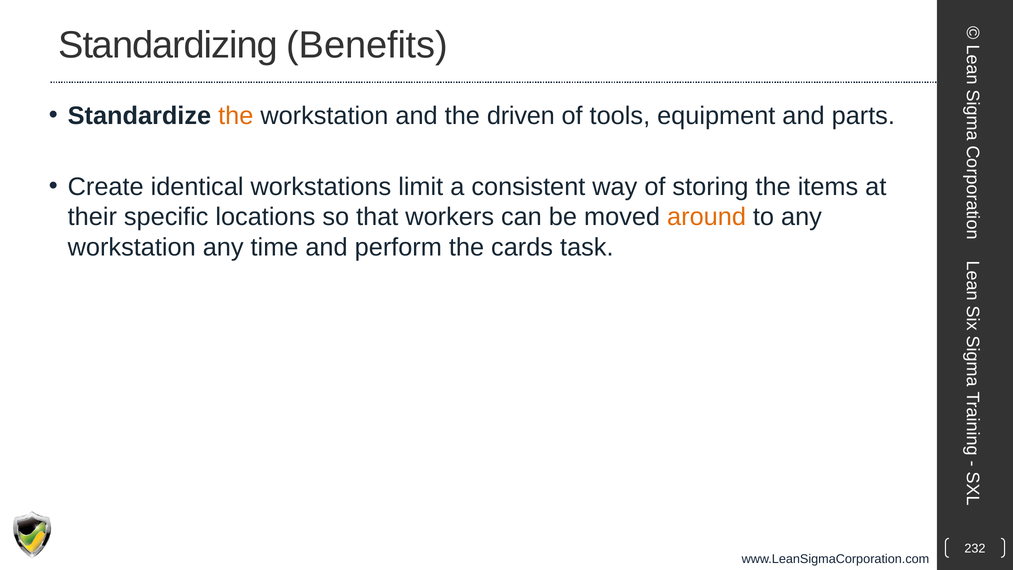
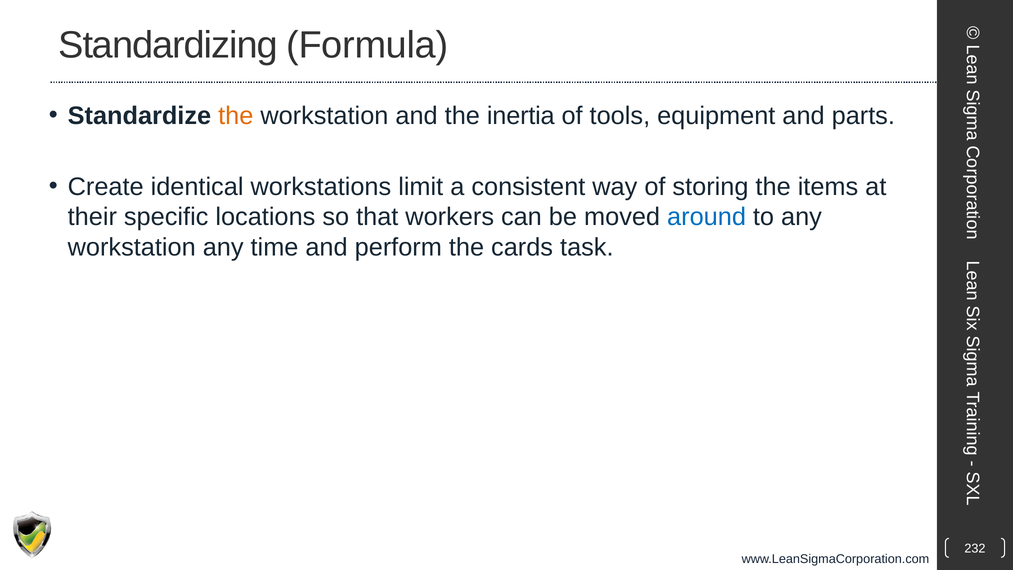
Benefits: Benefits -> Formula (367, 45)
driven: driven -> inertia (521, 116)
around colour: orange -> blue (707, 217)
